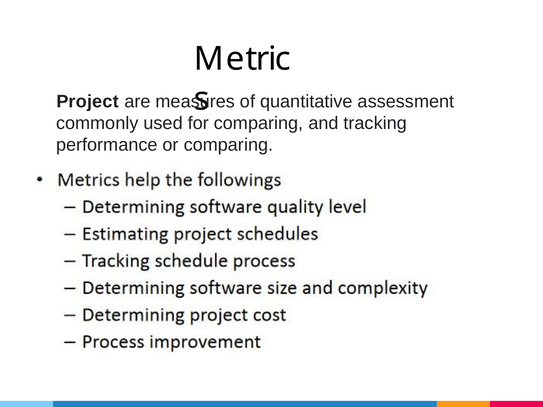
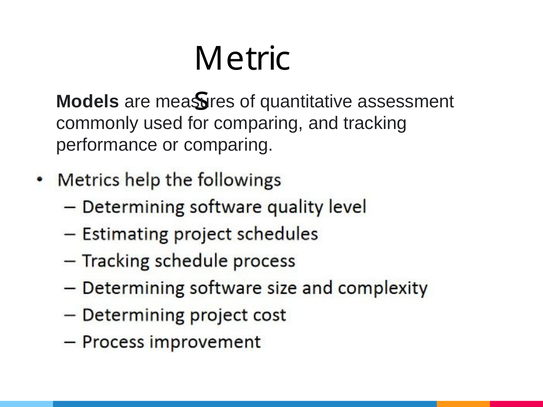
Project: Project -> Models (88, 102)
